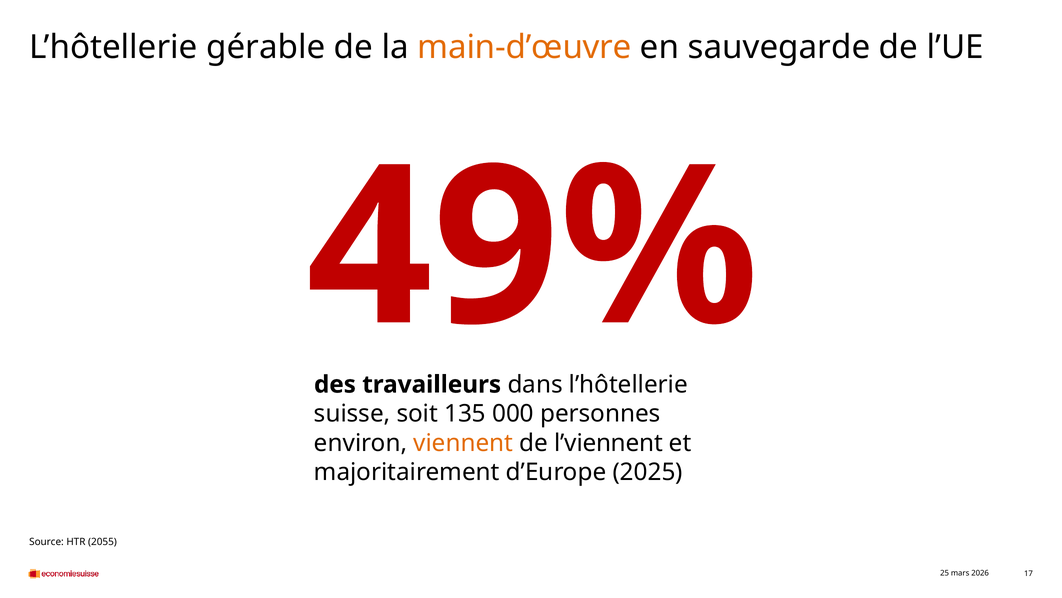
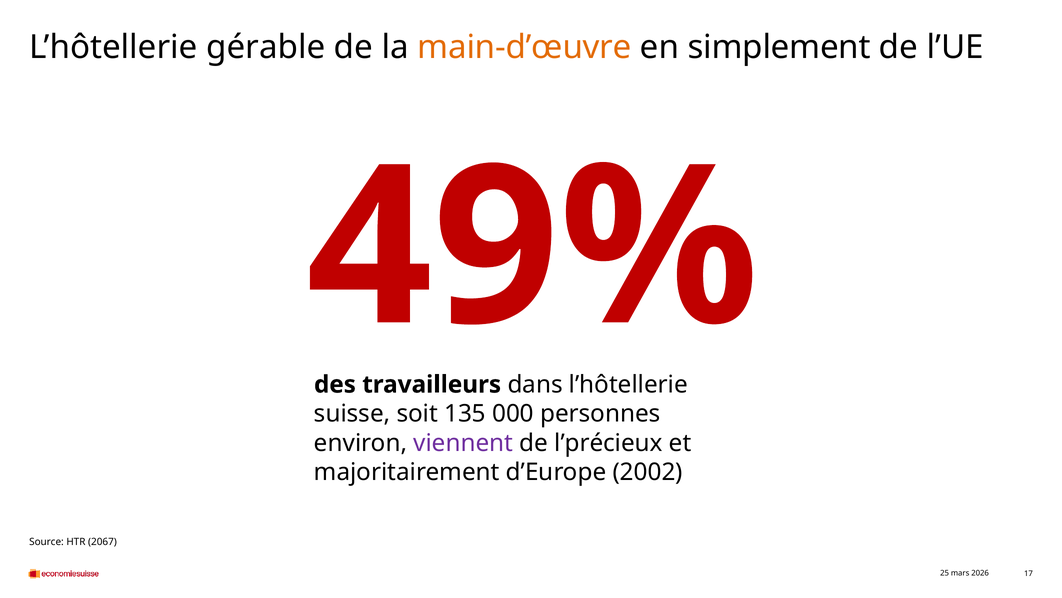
sauvegarde: sauvegarde -> simplement (779, 47)
viennent colour: orange -> purple (463, 443)
l’viennent: l’viennent -> l’précieux (608, 443)
2025: 2025 -> 2002 (648, 472)
2055: 2055 -> 2067 (102, 541)
